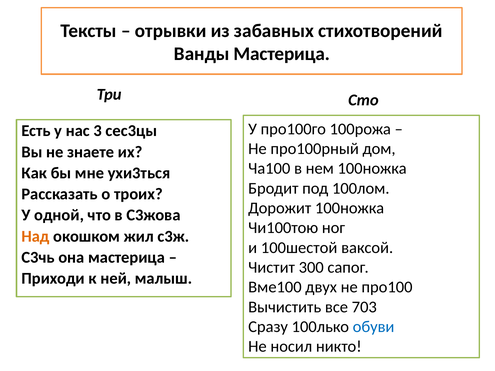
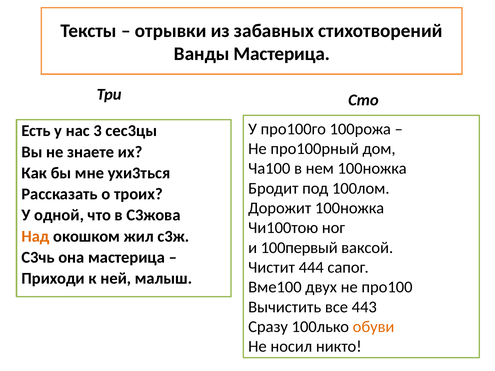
100шестой: 100шестой -> 100первый (299, 248)
300: 300 -> 444 (311, 268)
703: 703 -> 443 (364, 307)
обуви colour: blue -> orange (374, 327)
